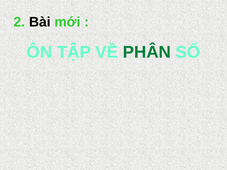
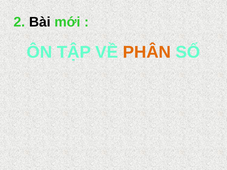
PHÂN colour: green -> orange (147, 52)
